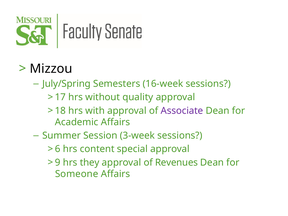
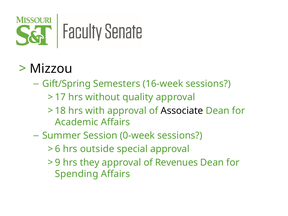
July/Spring: July/Spring -> Gift/Spring (67, 84)
Associate colour: purple -> black (182, 111)
3-week: 3-week -> 0-week (137, 136)
content: content -> outside (97, 149)
Someone: Someone -> Spending (77, 174)
